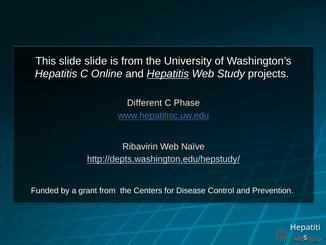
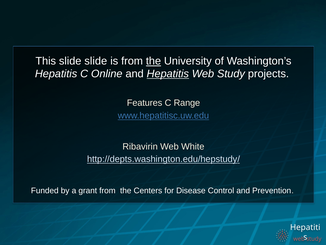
the underline: none -> present (153, 61)
Different: Different -> Features (145, 103)
Phase: Phase -> Range (187, 103)
Naïve: Naïve -> White (193, 146)
